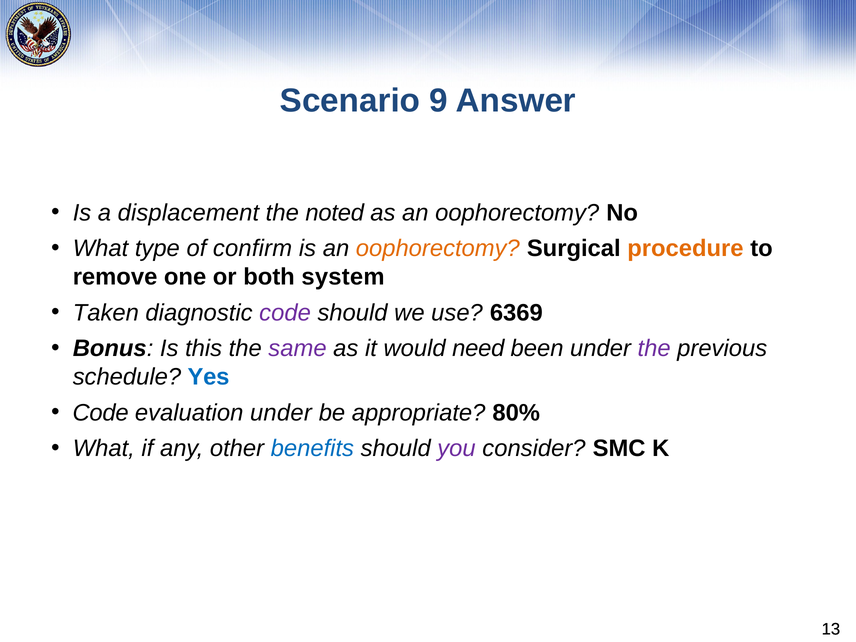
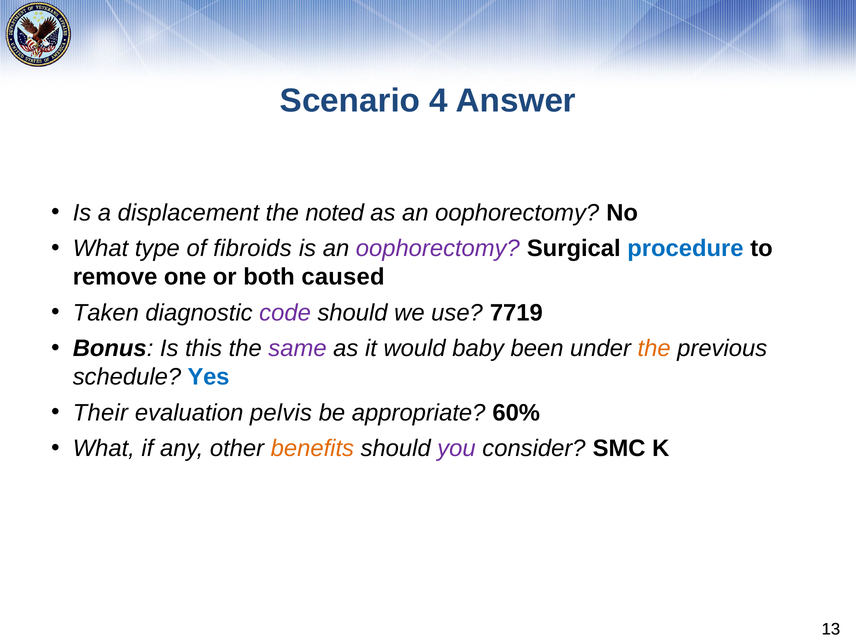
9: 9 -> 4 (439, 101)
confirm: confirm -> fibroids (253, 249)
oophorectomy colour: orange -> purple (438, 249)
procedure colour: orange -> blue (685, 249)
system: system -> caused (343, 277)
6369: 6369 -> 7719 (516, 313)
need: need -> baby (478, 349)
the colour: purple -> orange (654, 349)
Code: Code -> Their (100, 413)
evaluation under: under -> pelvis (281, 413)
80%: 80% -> 60% (516, 413)
benefits colour: blue -> orange (312, 449)
